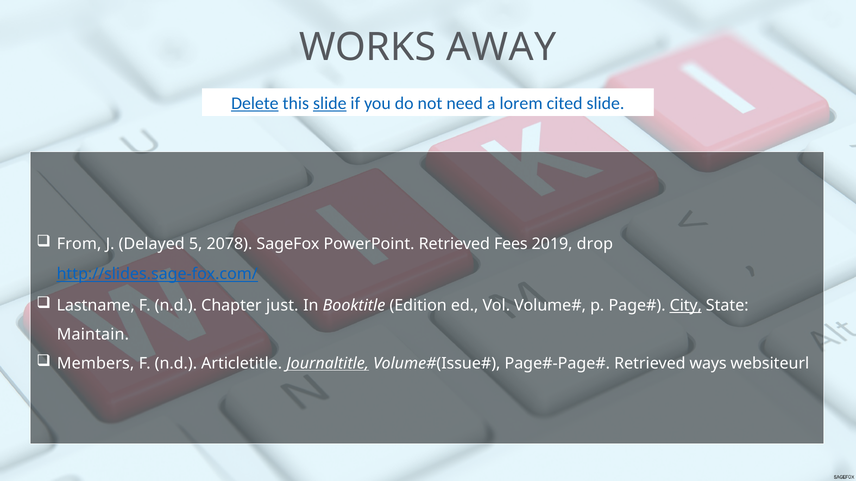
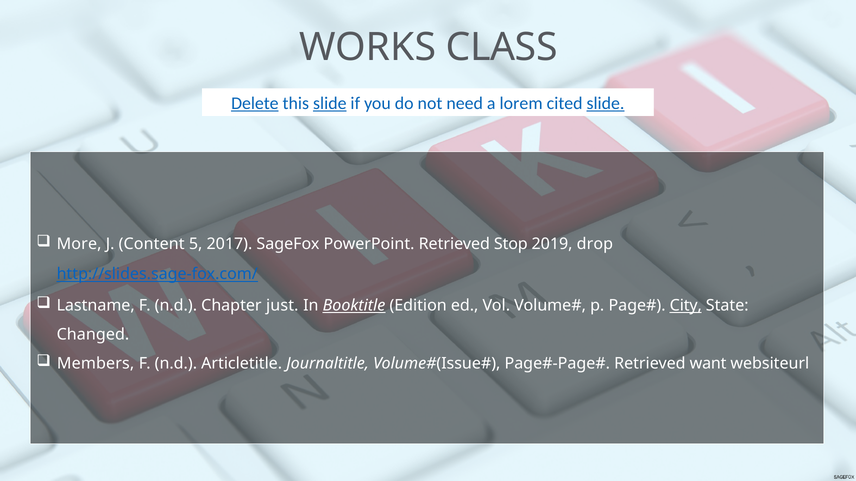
AWAY: AWAY -> CLASS (502, 48)
slide underline: none -> present (605, 103)
From: From -> More (79, 244)
Delayed: Delayed -> Content (152, 244)
2078: 2078 -> 2017 (229, 244)
Fees: Fees -> Stop (511, 244)
Booktitle underline: none -> present (354, 306)
Maintain: Maintain -> Changed (93, 335)
Journaltitle underline: present -> none (328, 364)
ways: ways -> want (708, 364)
